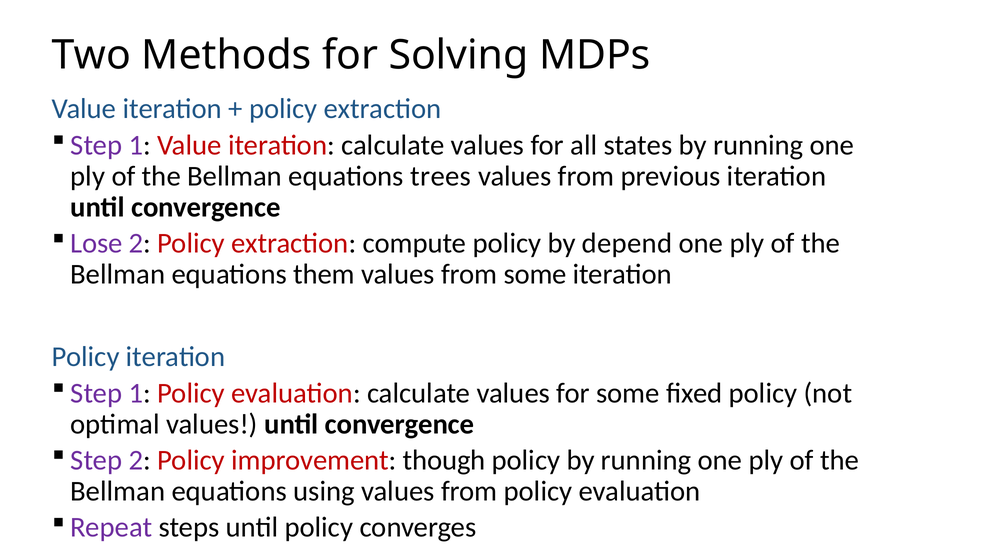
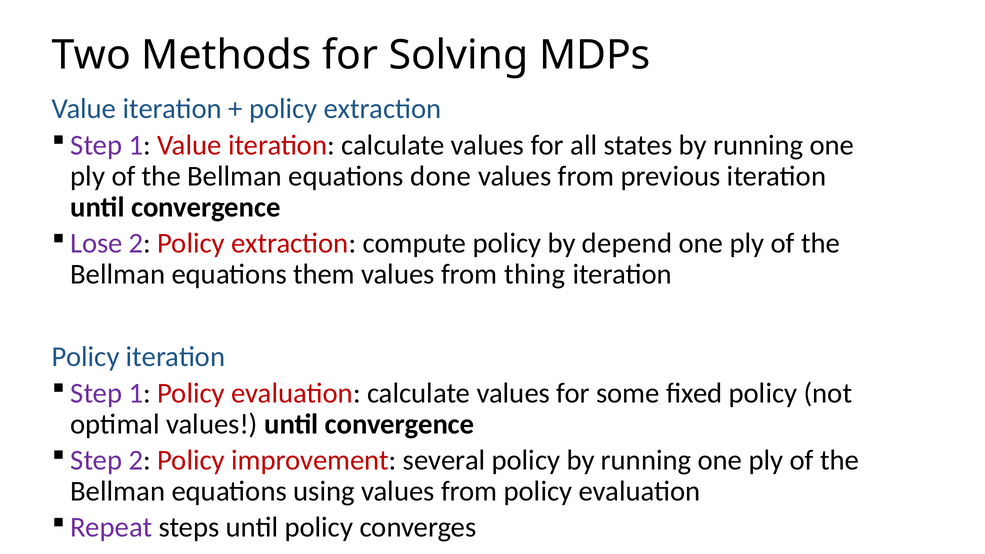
trees: trees -> done (441, 176)
from some: some -> thing (535, 274)
though: though -> several (444, 460)
